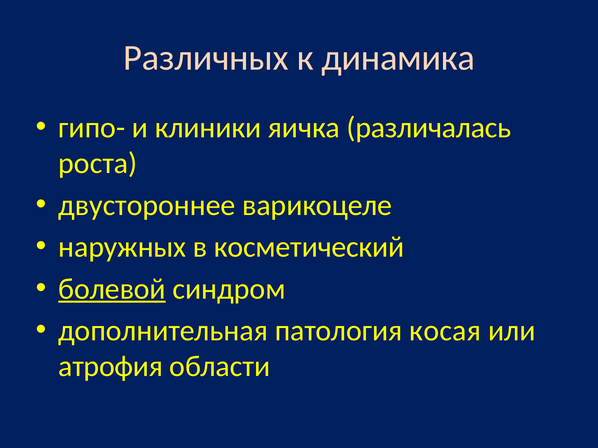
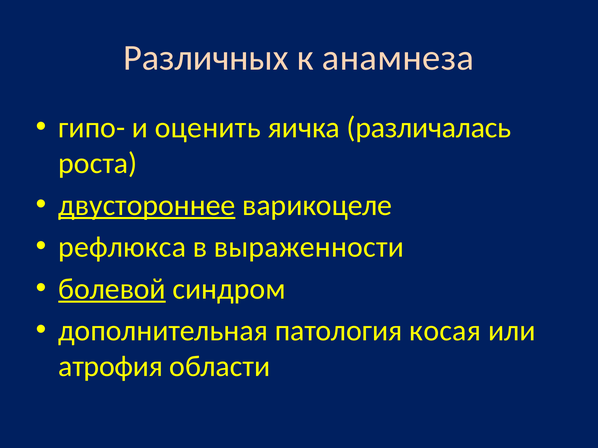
динамика: динамика -> анамнеза (398, 58)
клиники: клиники -> оценить (208, 128)
двустороннее underline: none -> present (147, 205)
наружных: наружных -> рефлюкса (122, 247)
косметический: косметический -> выраженности (309, 247)
